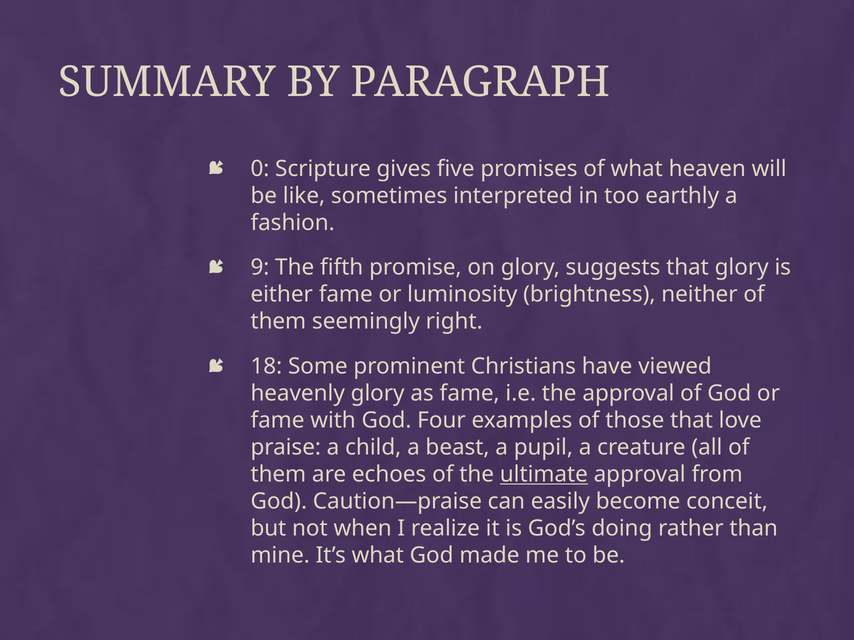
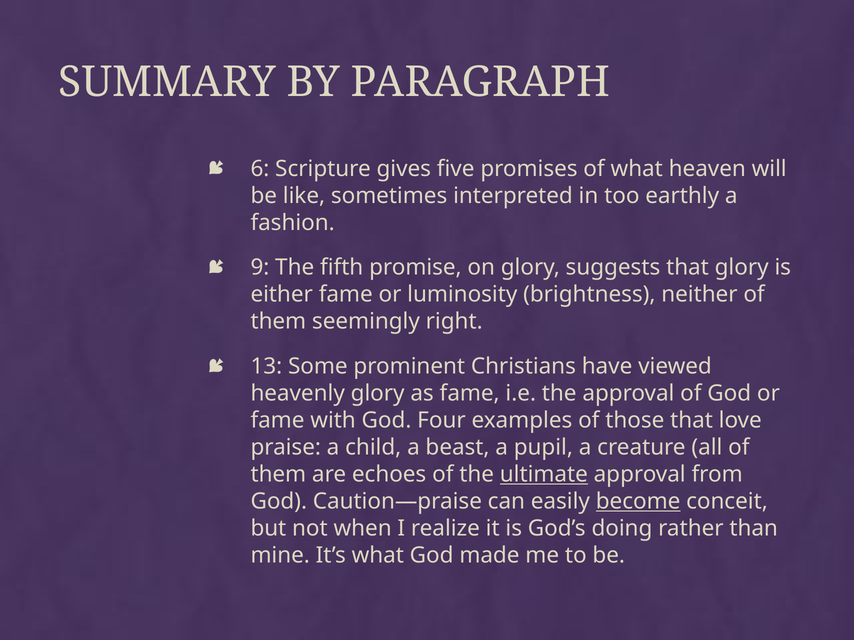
0: 0 -> 6 (260, 169)
18: 18 -> 13 (266, 367)
become underline: none -> present (638, 502)
